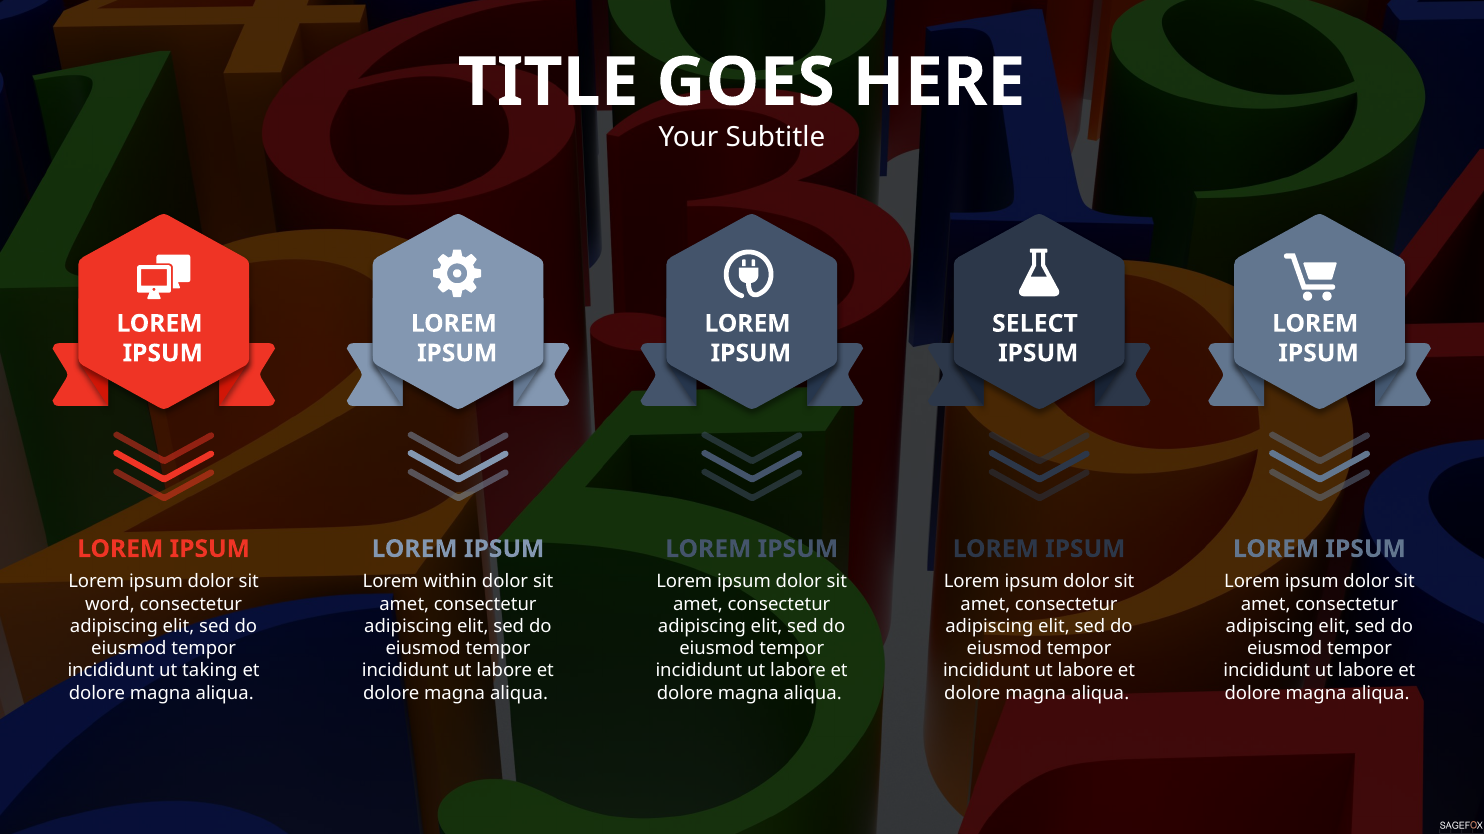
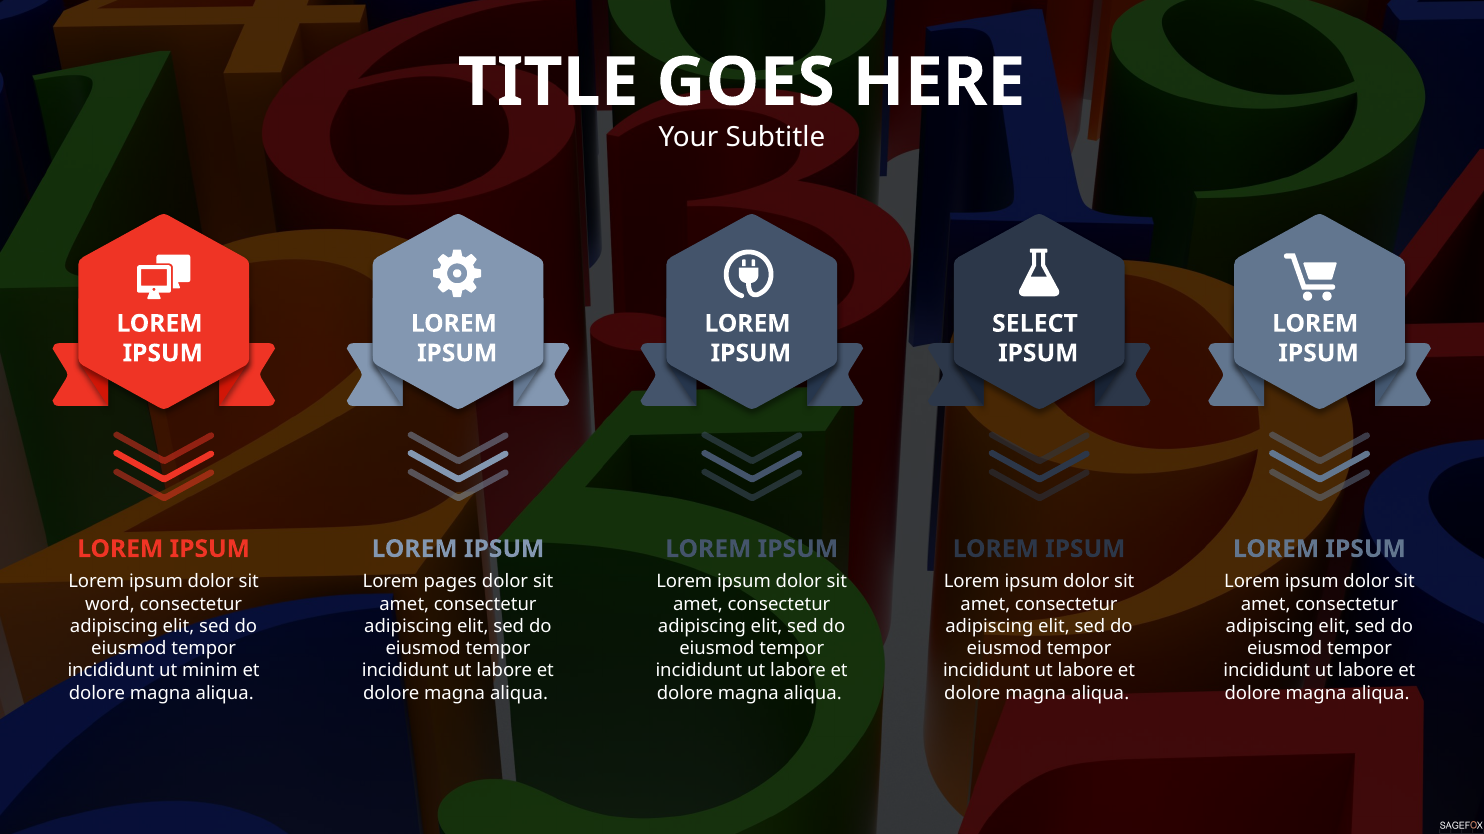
within: within -> pages (450, 582)
taking: taking -> minim (210, 671)
